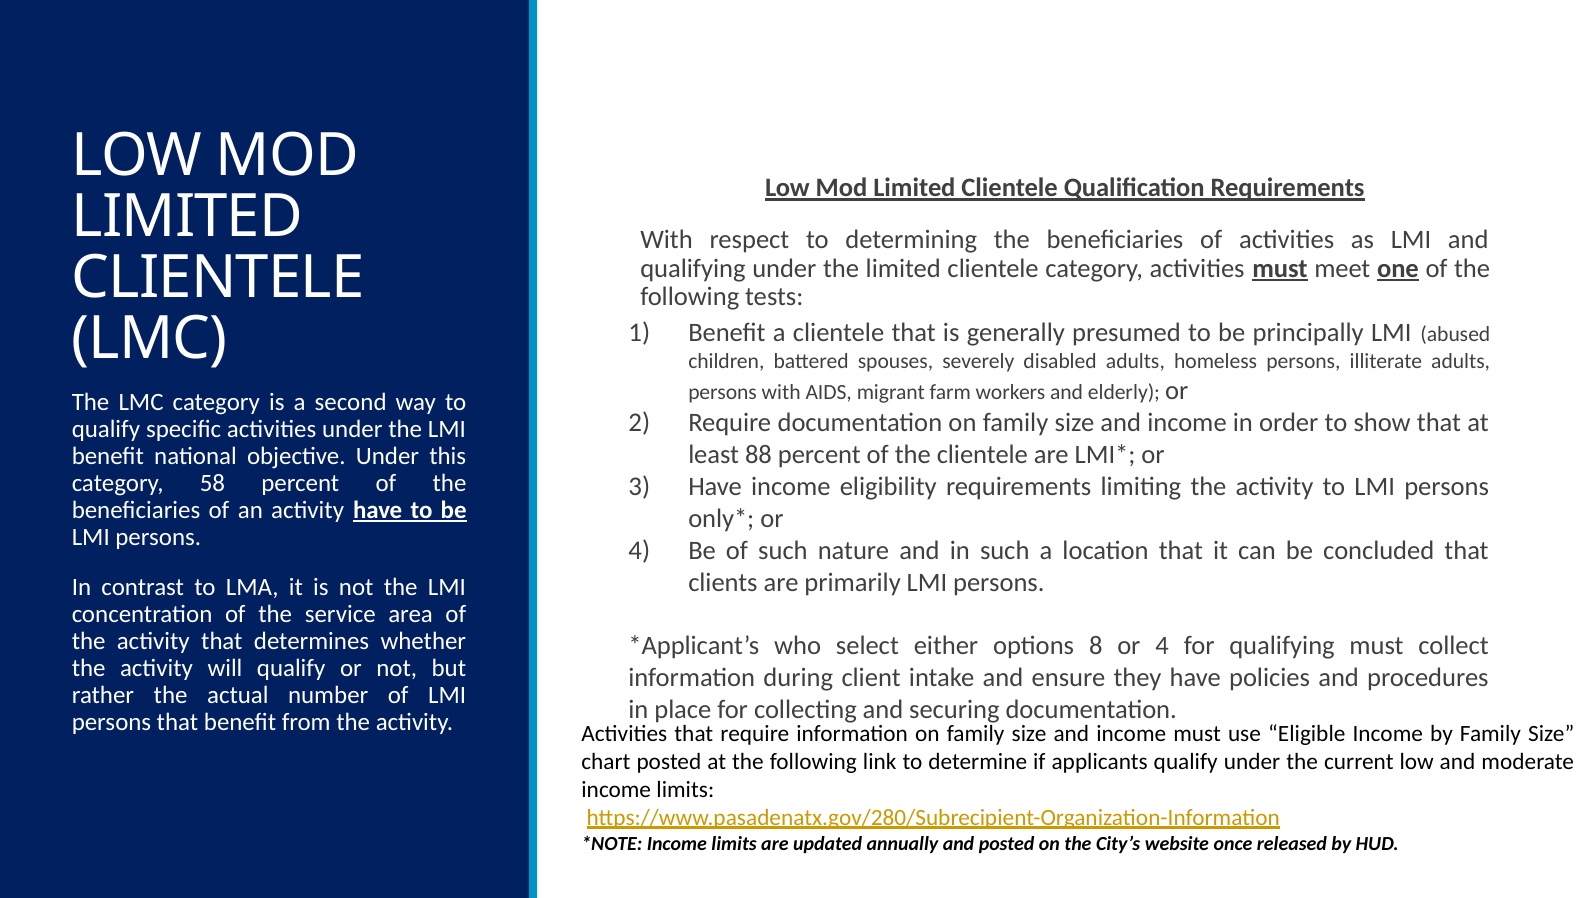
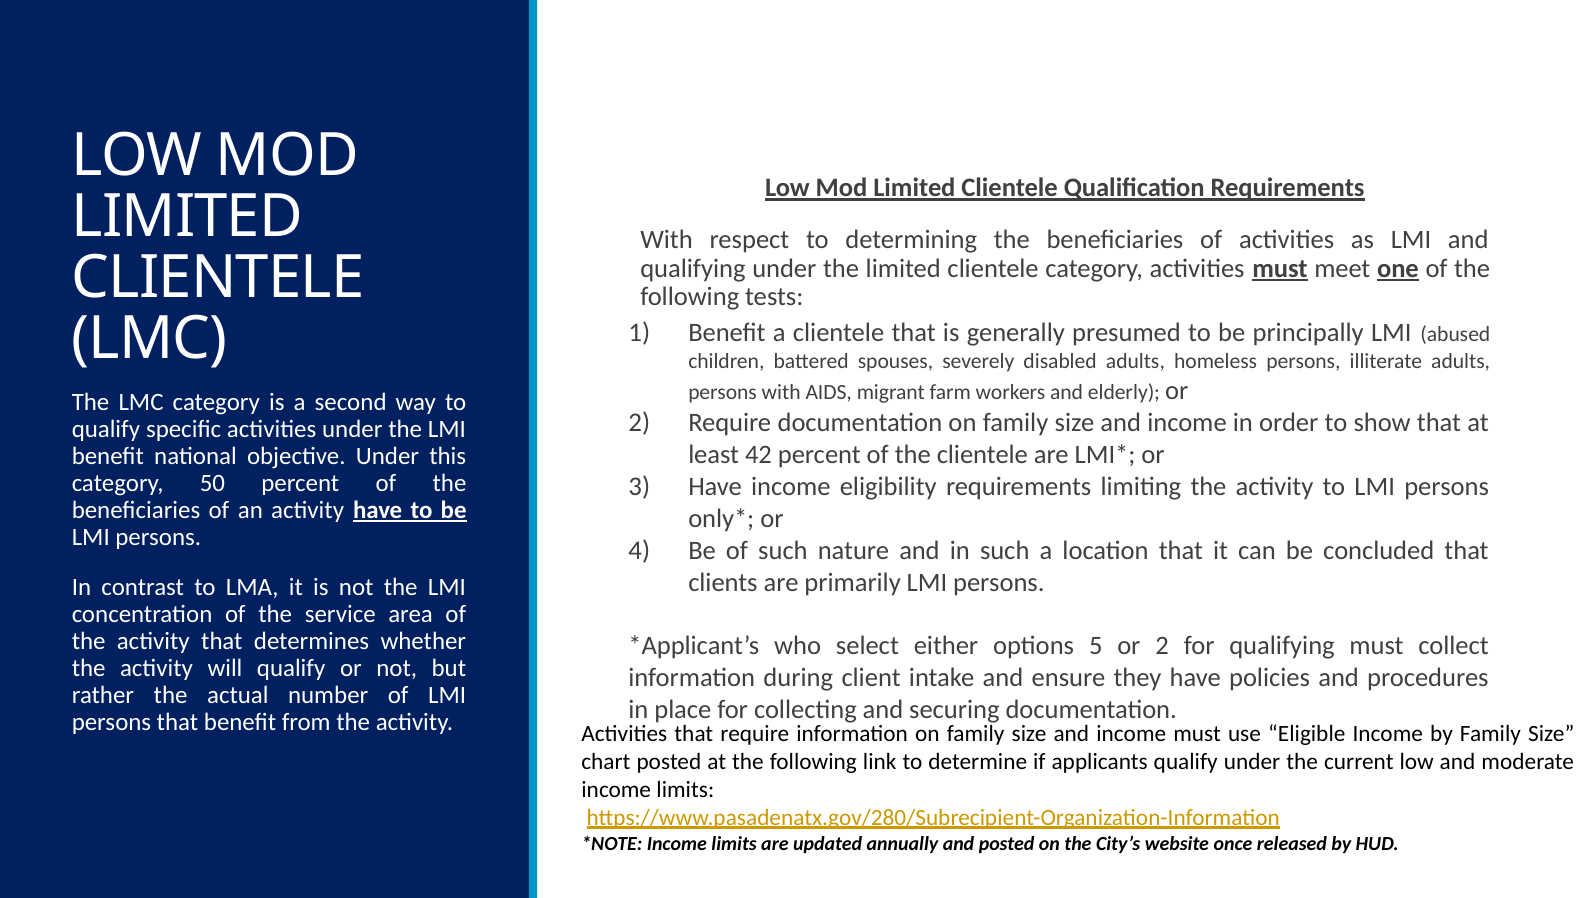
88: 88 -> 42 (758, 454)
58: 58 -> 50 (212, 483)
8: 8 -> 5 (1096, 646)
4: 4 -> 2 (1162, 646)
